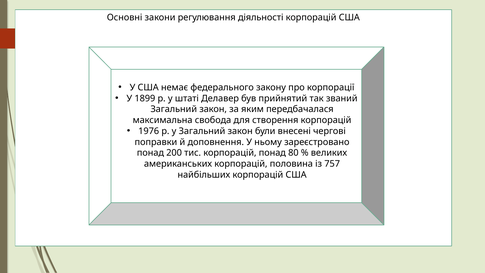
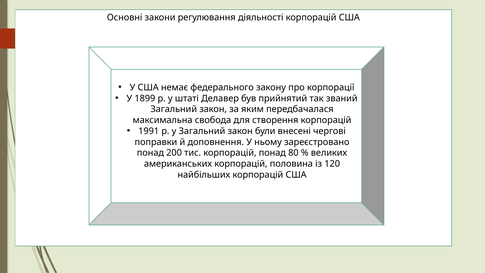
1976: 1976 -> 1991 (149, 131)
757: 757 -> 120 (332, 164)
